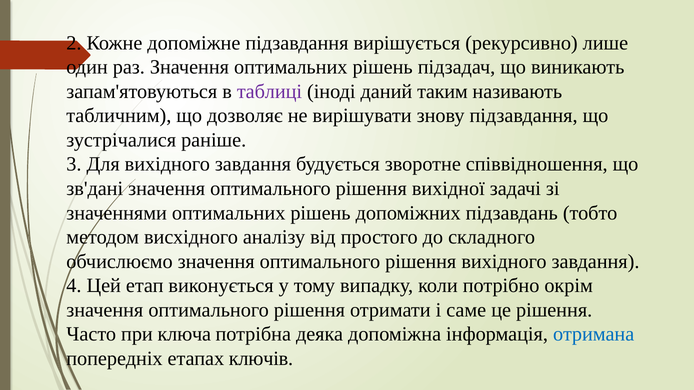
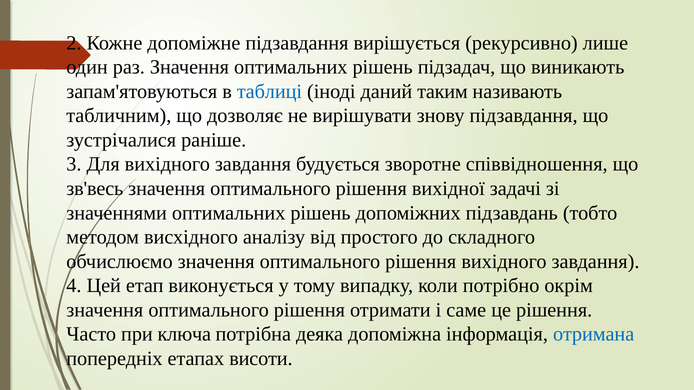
таблиці colour: purple -> blue (269, 92)
зв'дані: зв'дані -> зв'весь (95, 189)
ключів: ключів -> висоти (261, 359)
